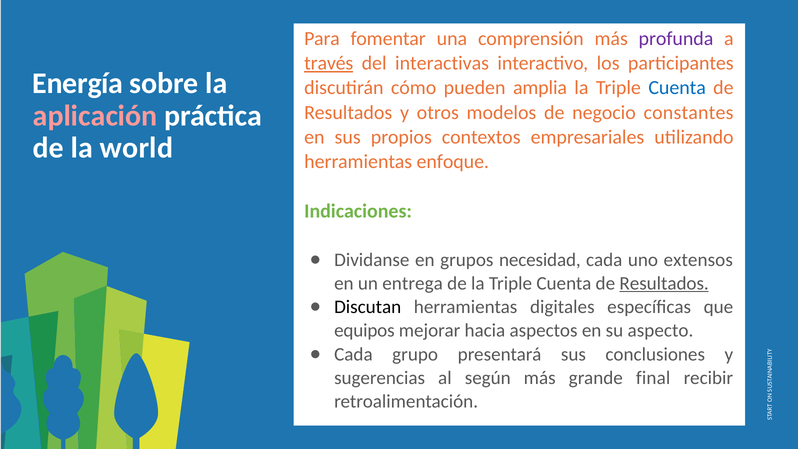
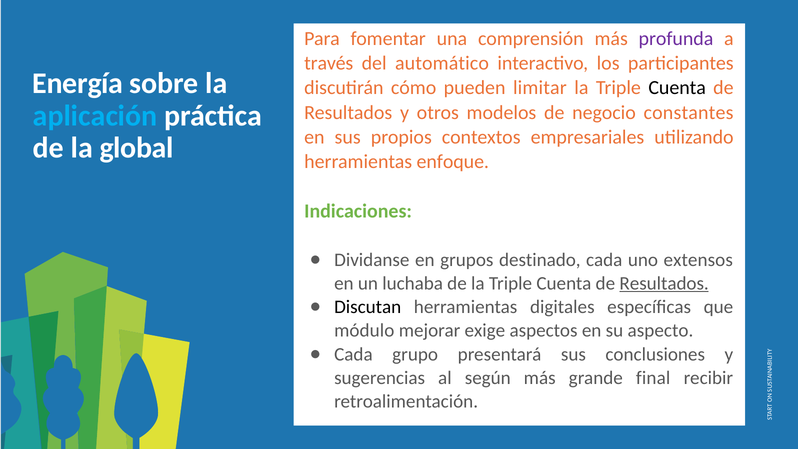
través underline: present -> none (329, 63)
interactivas: interactivas -> automático (442, 63)
amplia: amplia -> limitar (540, 88)
Cuenta colour: blue -> black (677, 88)
aplicación colour: pink -> light blue (95, 116)
world: world -> global (137, 148)
necesidad: necesidad -> destinado (540, 260)
entrega: entrega -> luchaba (413, 283)
equipos: equipos -> módulo (364, 330)
hacia: hacia -> exige (485, 330)
